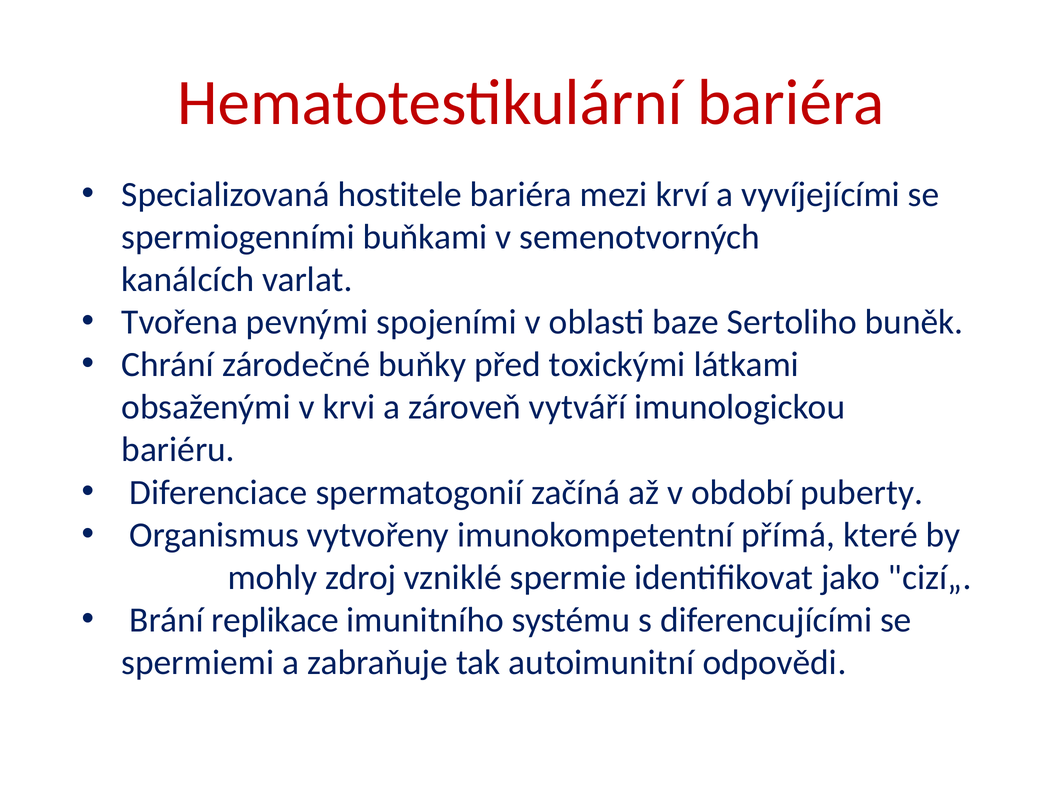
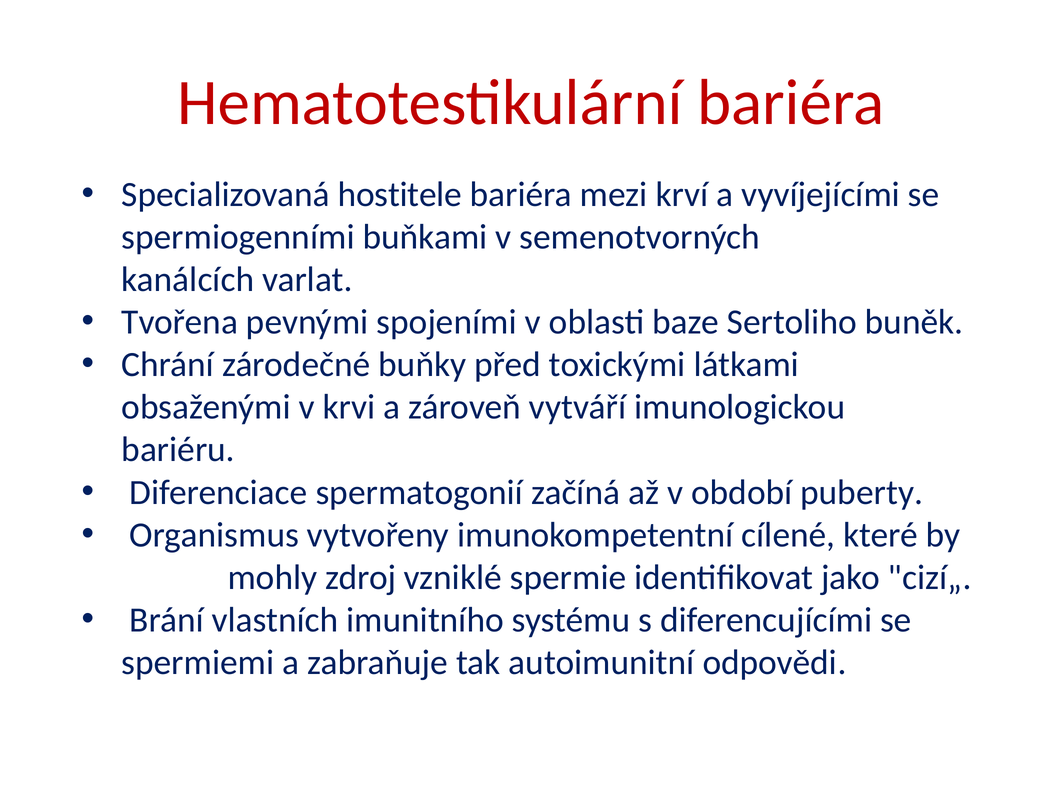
přímá: přímá -> cílené (788, 534)
replikace: replikace -> vlastních (275, 619)
